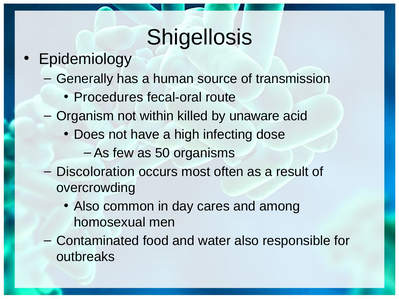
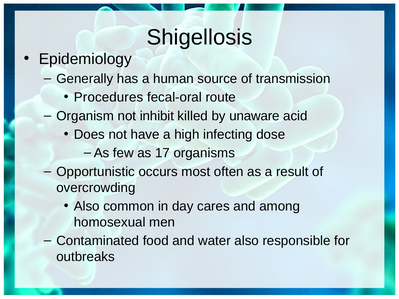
within: within -> inhibit (157, 116)
50: 50 -> 17 (162, 153)
Discoloration: Discoloration -> Opportunistic (96, 172)
